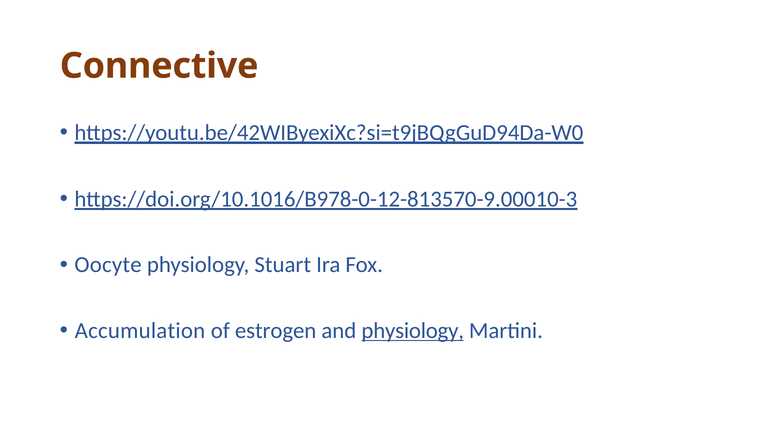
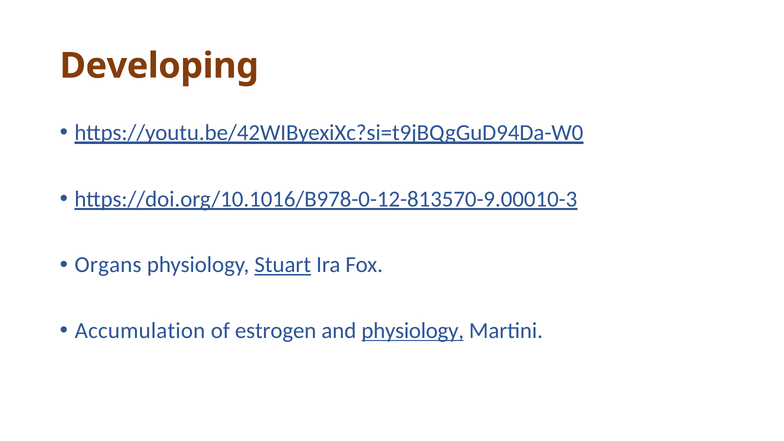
Connective: Connective -> Developing (159, 66)
Oocyte: Oocyte -> Organs (108, 265)
Stuart underline: none -> present (283, 265)
